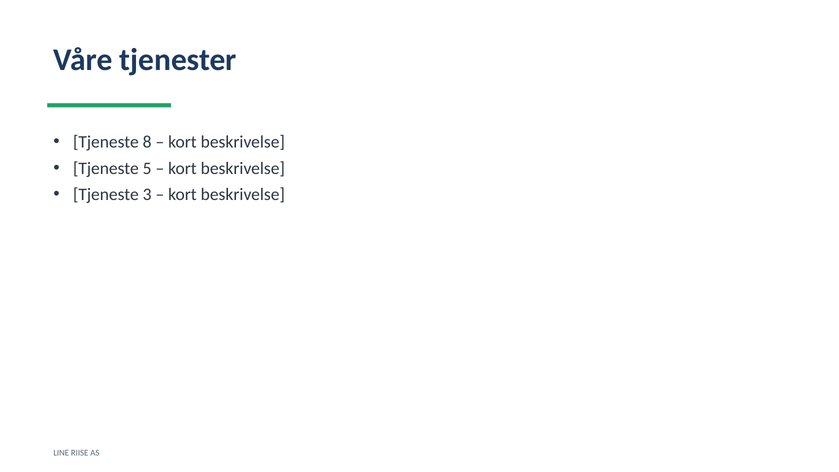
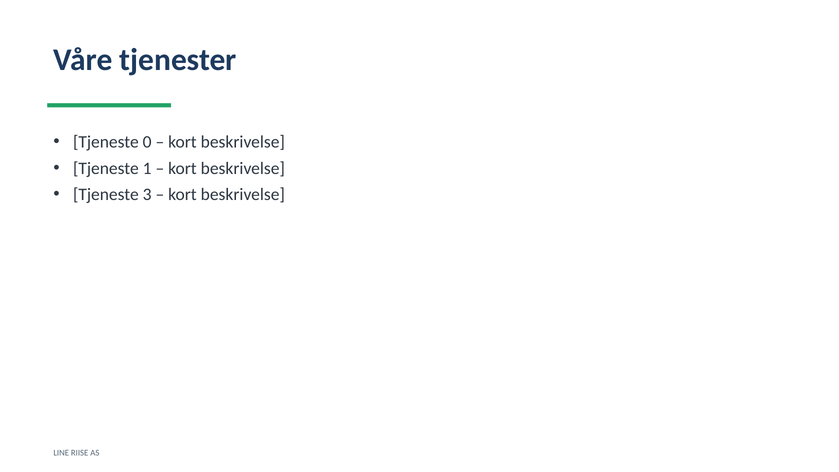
8: 8 -> 0 (147, 142)
5: 5 -> 1 (147, 168)
